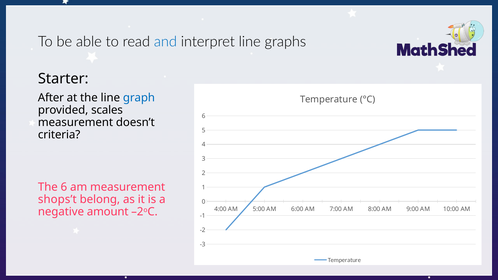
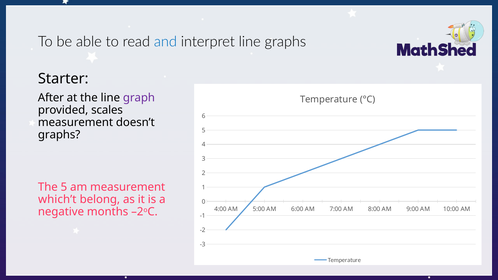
graph colour: blue -> purple (139, 98)
criteria: criteria -> graphs (59, 135)
The 6: 6 -> 5 (64, 187)
shops’t: shops’t -> which’t (57, 200)
amount: amount -> months (108, 212)
